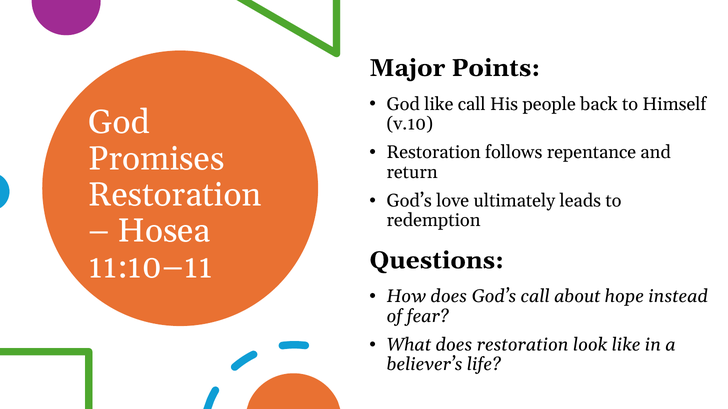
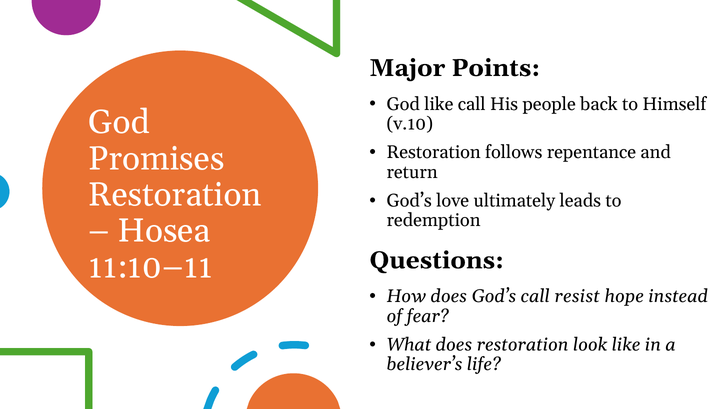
about: about -> resist (577, 297)
